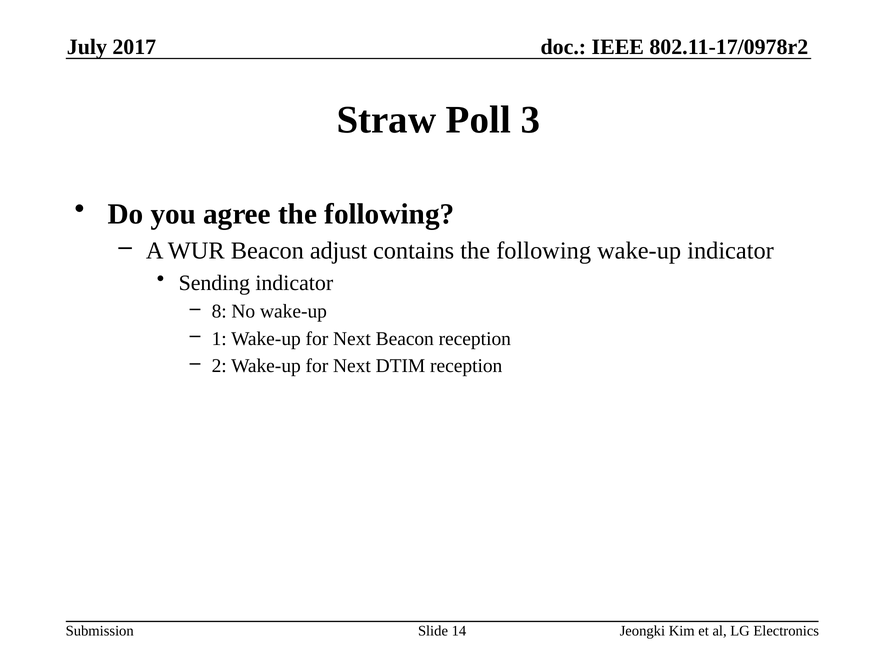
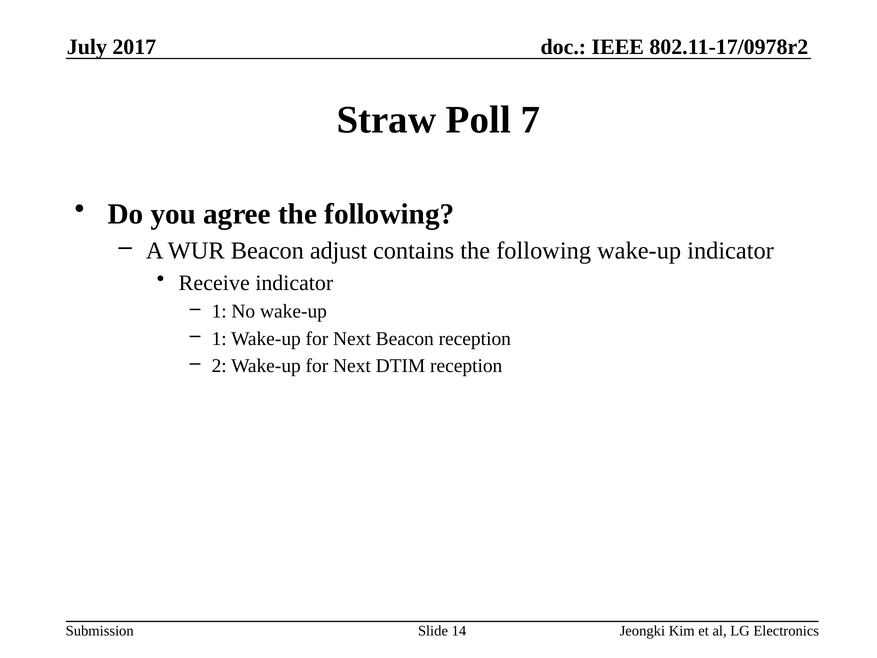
3: 3 -> 7 (530, 120)
Sending: Sending -> Receive (214, 283)
8: 8 -> 1 (219, 311)
